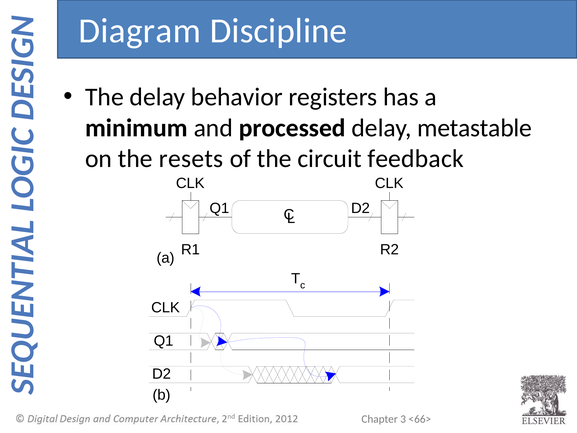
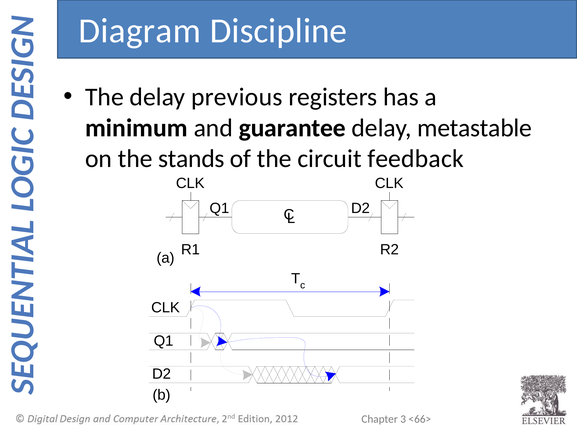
behavior: behavior -> previous (237, 97)
processed: processed -> guarantee (292, 128)
resets: resets -> stands (191, 159)
